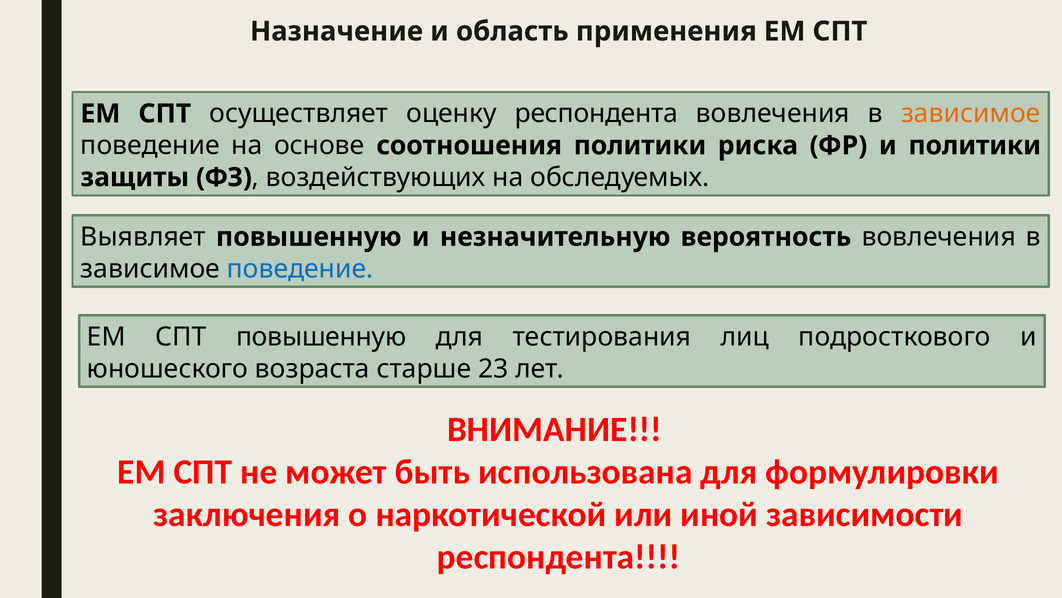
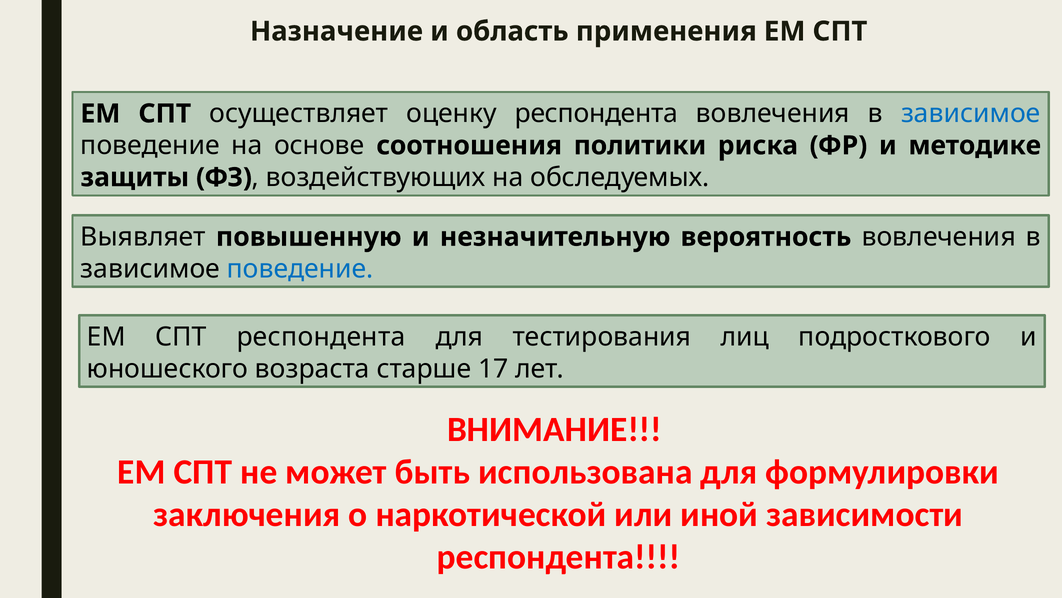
зависимое colour: orange -> blue (971, 114)
и политики: политики -> методике (975, 145)
СПТ повышенную: повышенную -> респондента (321, 337)
23: 23 -> 17 (493, 368)
